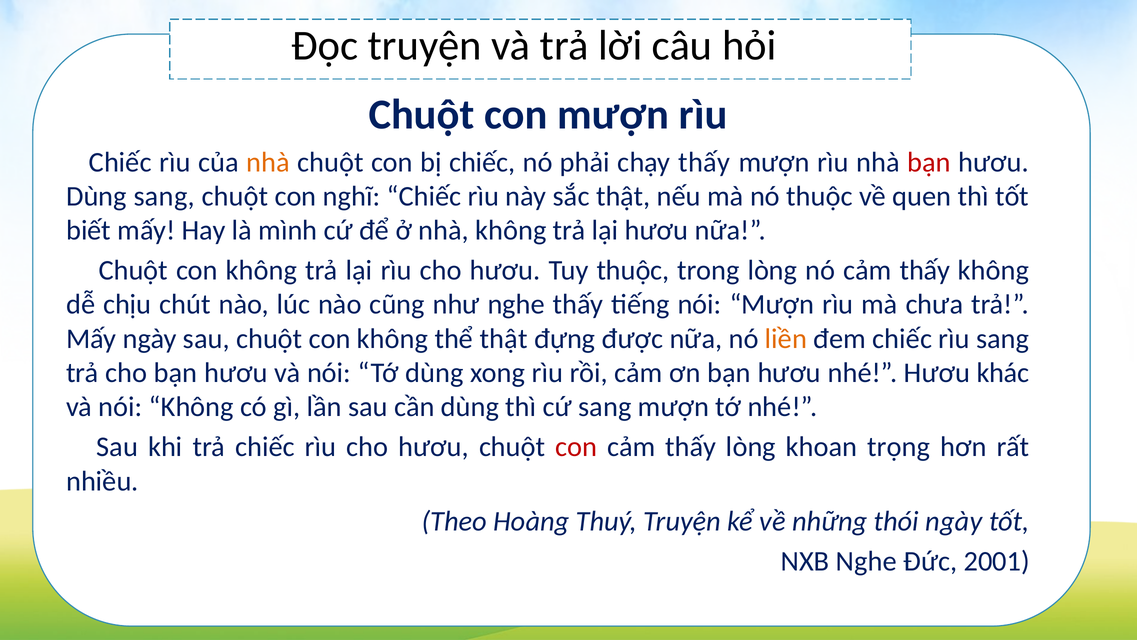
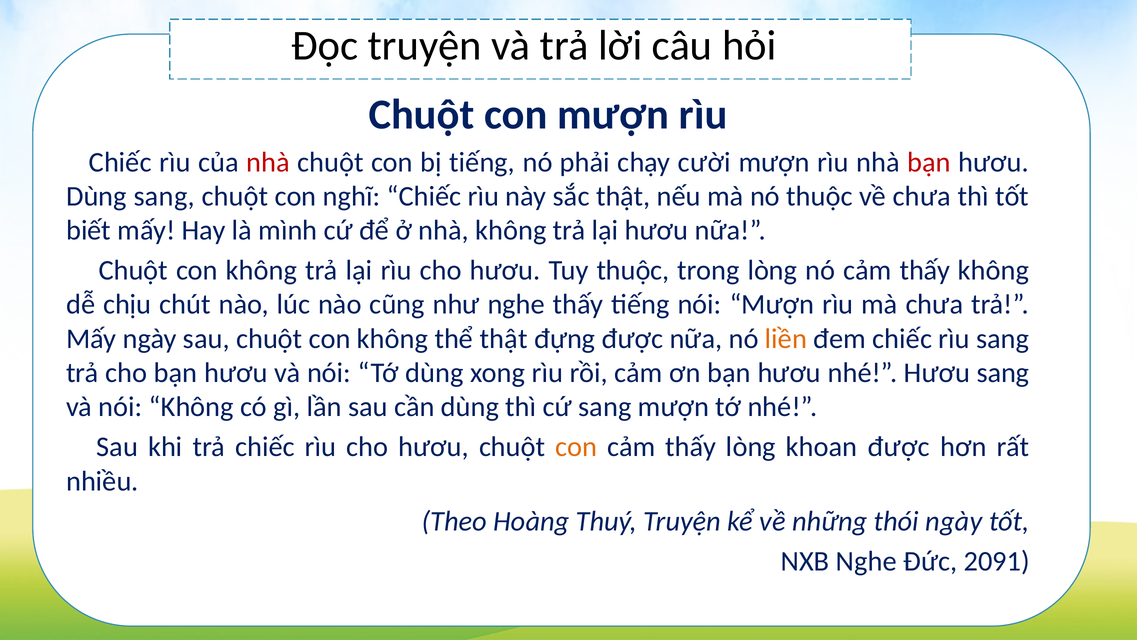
nhà colour: orange -> red (268, 162)
bị chiếc: chiếc -> tiếng (482, 162)
chạy thấy: thấy -> cười (704, 162)
về quen: quen -> chưa (922, 196)
Hươu khác: khác -> sang (1003, 373)
con colour: red -> orange (576, 447)
khoan trọng: trọng -> được (899, 447)
2001: 2001 -> 2091 (997, 561)
